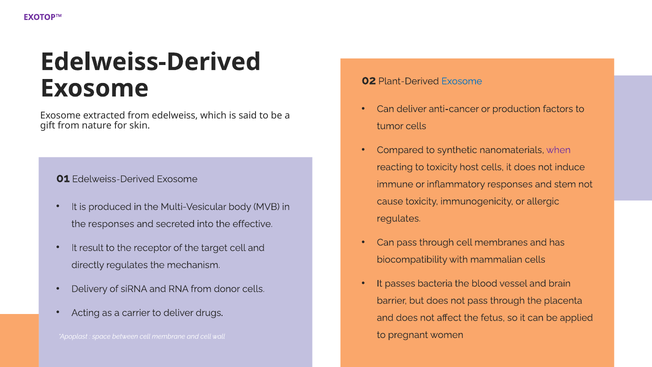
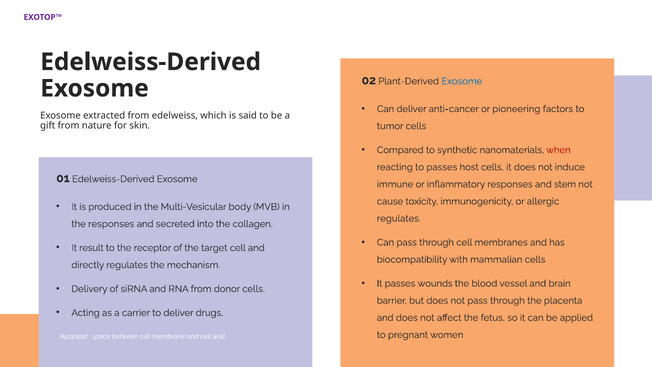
production: production -> pioneering (516, 109)
when colour: purple -> red (558, 150)
to toxicity: toxicity -> passes (442, 167)
effective: effective -> collagen (253, 224)
bacteria: bacteria -> wounds (435, 283)
